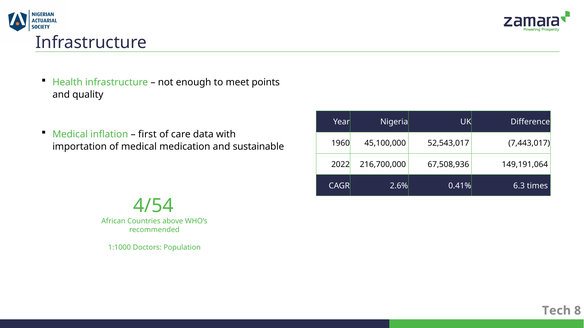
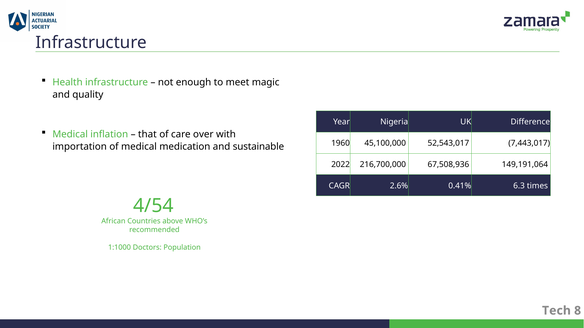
points: points -> magic (266, 82)
first: first -> that (147, 134)
data: data -> over (203, 134)
